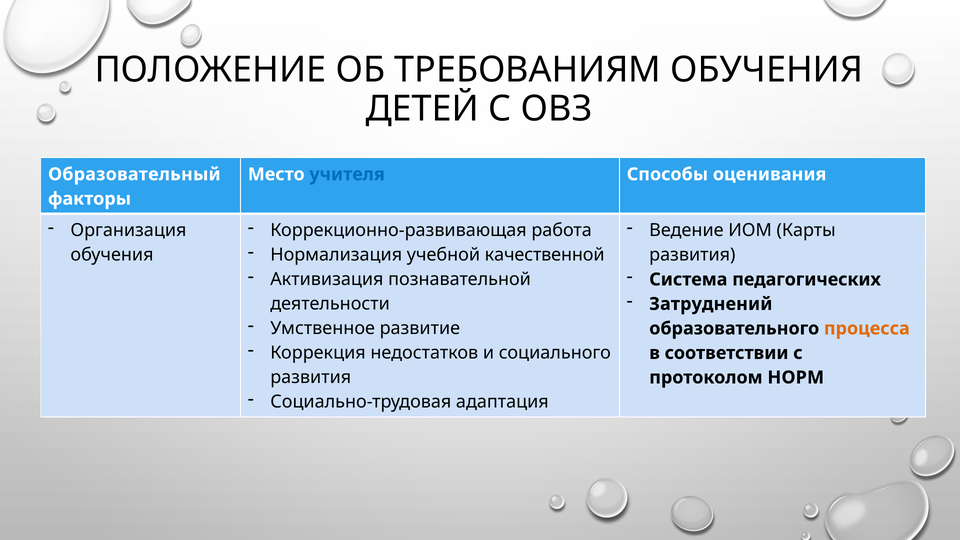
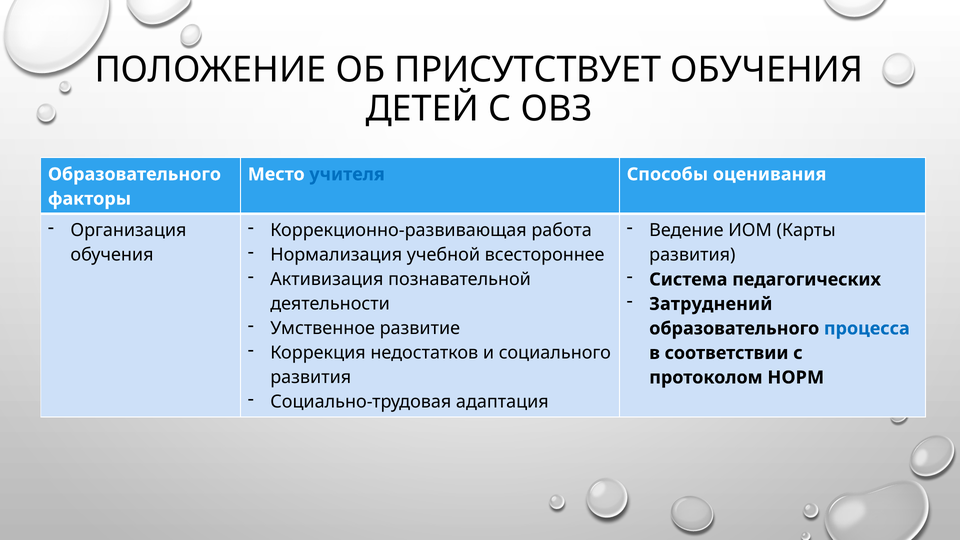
ТРЕБОВАНИЯМ: ТРЕБОВАНИЯМ -> ПРИСУТСТВУЕТ (528, 70)
Образовательный: Образовательный -> Образовательного (134, 174)
качественной: качественной -> всестороннее (545, 255)
процесса colour: orange -> blue (867, 328)
